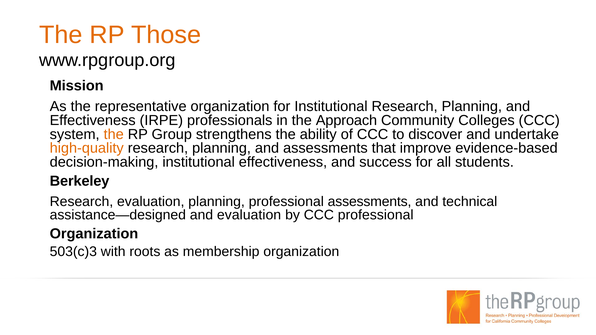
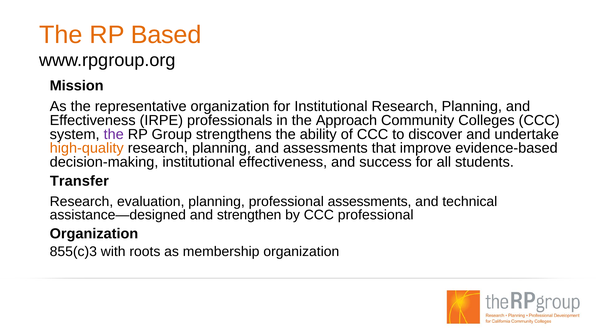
Those: Those -> Based (166, 35)
the colour: orange -> purple (114, 134)
Berkeley: Berkeley -> Transfer (79, 181)
and evaluation: evaluation -> strengthen (249, 215)
503(c)3: 503(c)3 -> 855(c)3 (73, 252)
